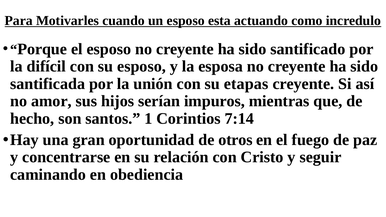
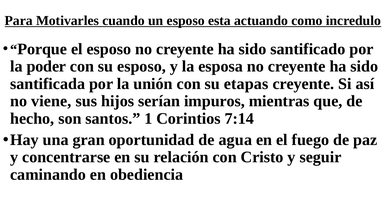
difícil: difícil -> poder (46, 66)
amor: amor -> viene (51, 101)
otros: otros -> agua (235, 140)
